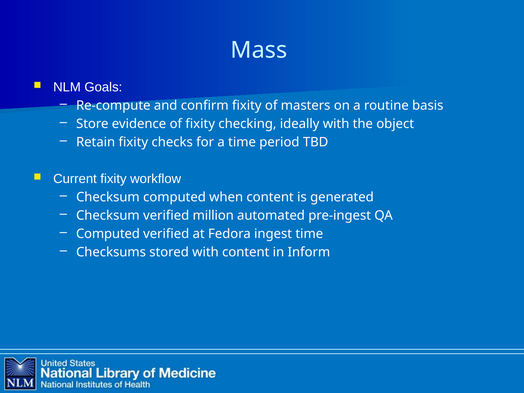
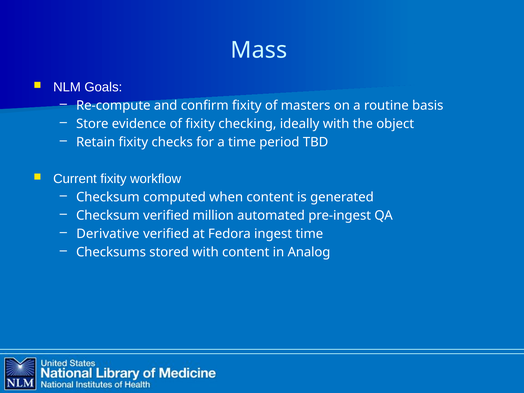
Computed: Computed -> Derivative (108, 234)
Inform: Inform -> Analog (309, 252)
